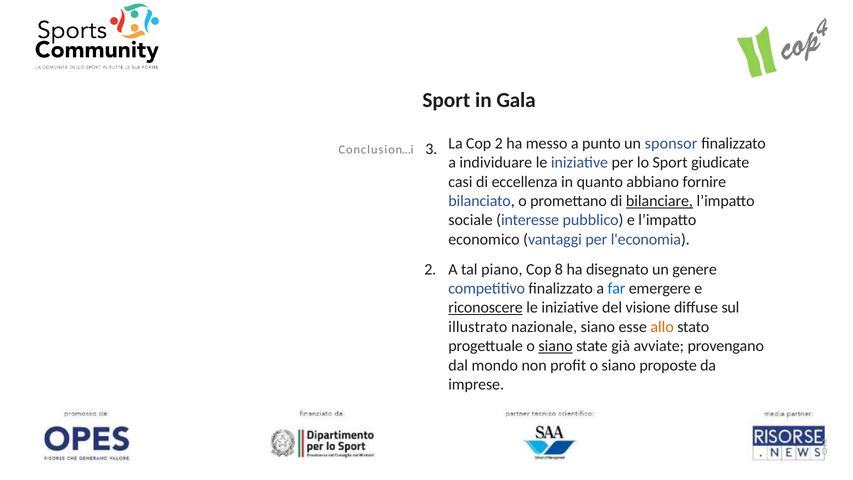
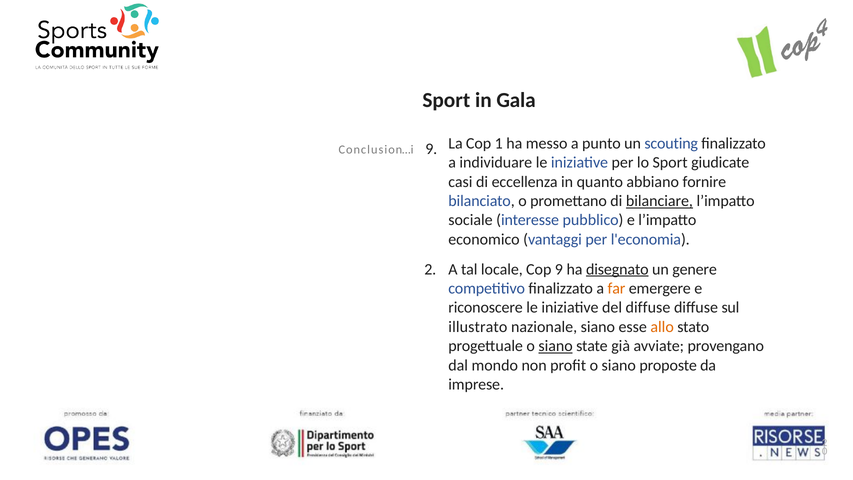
Cop 2: 2 -> 1 (499, 143)
sponsor: sponsor -> scouting (671, 143)
Conclusion…i 3: 3 -> 9 (431, 149)
piano: piano -> locale (502, 269)
Cop 8: 8 -> 9 (559, 269)
disegnato underline: none -> present (617, 269)
far colour: blue -> orange (616, 288)
riconoscere underline: present -> none (486, 308)
del visione: visione -> diffuse (648, 308)
